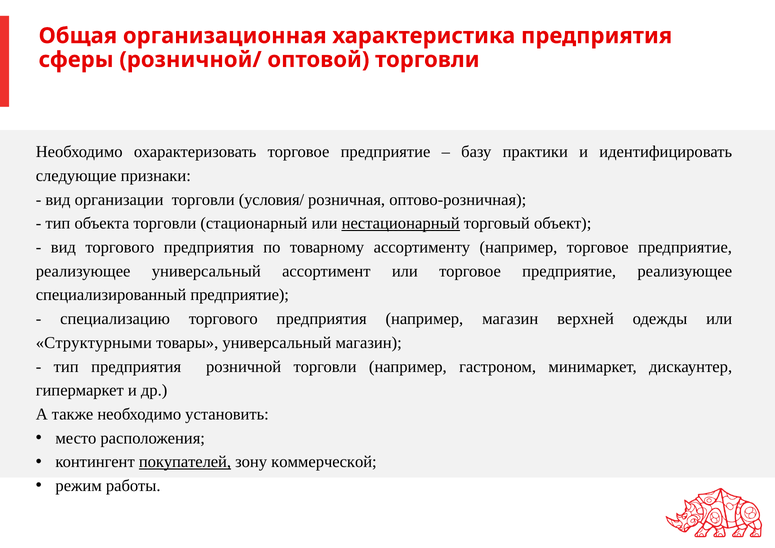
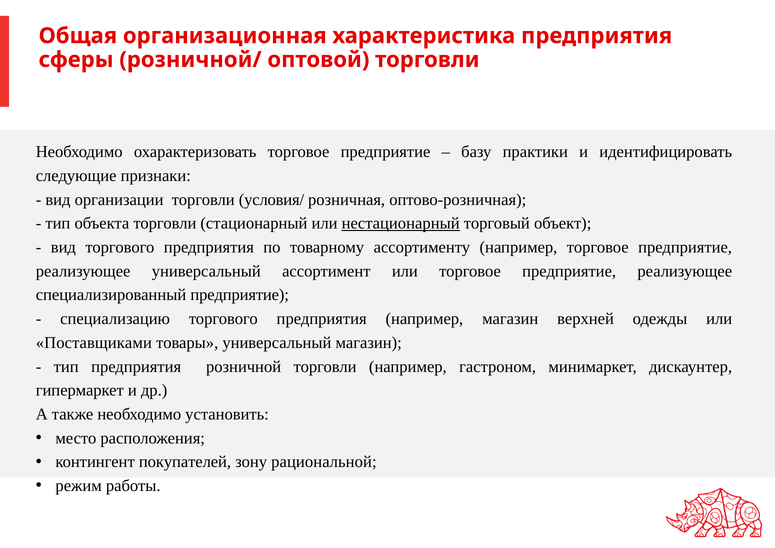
Структурными: Структурными -> Поставщиками (94, 343)
покупателей underline: present -> none (185, 462)
коммерческой: коммерческой -> рациональной (324, 462)
